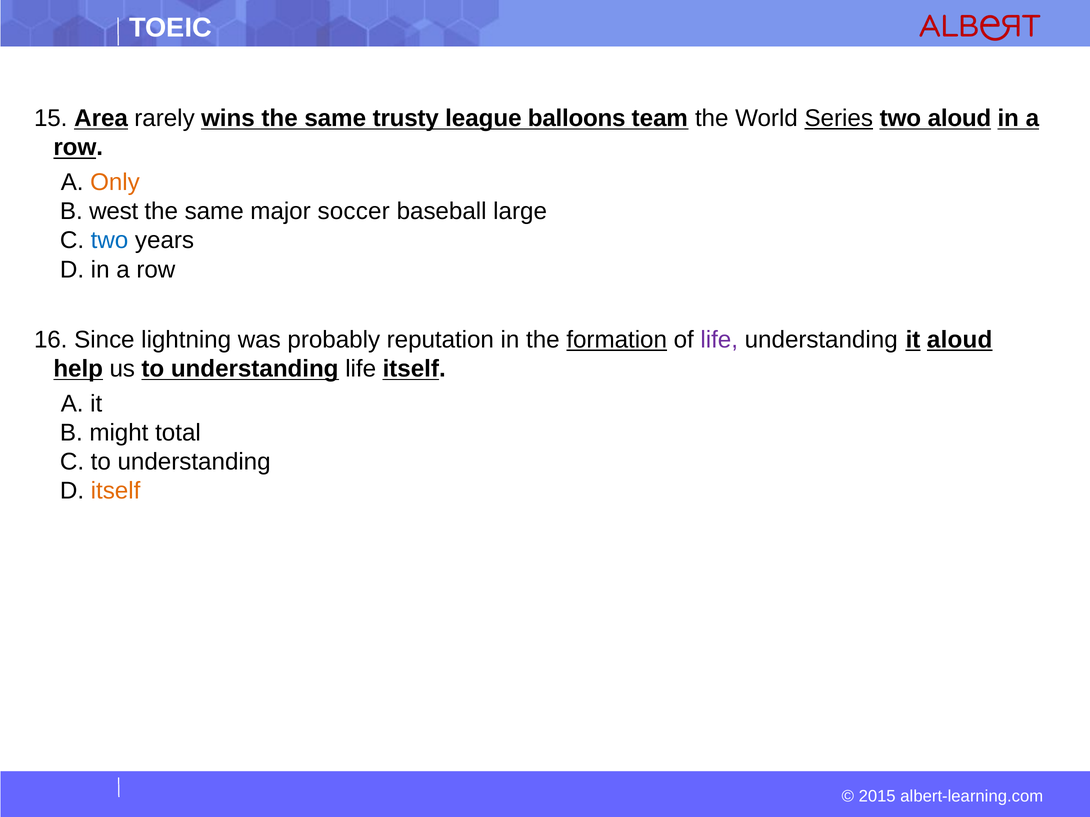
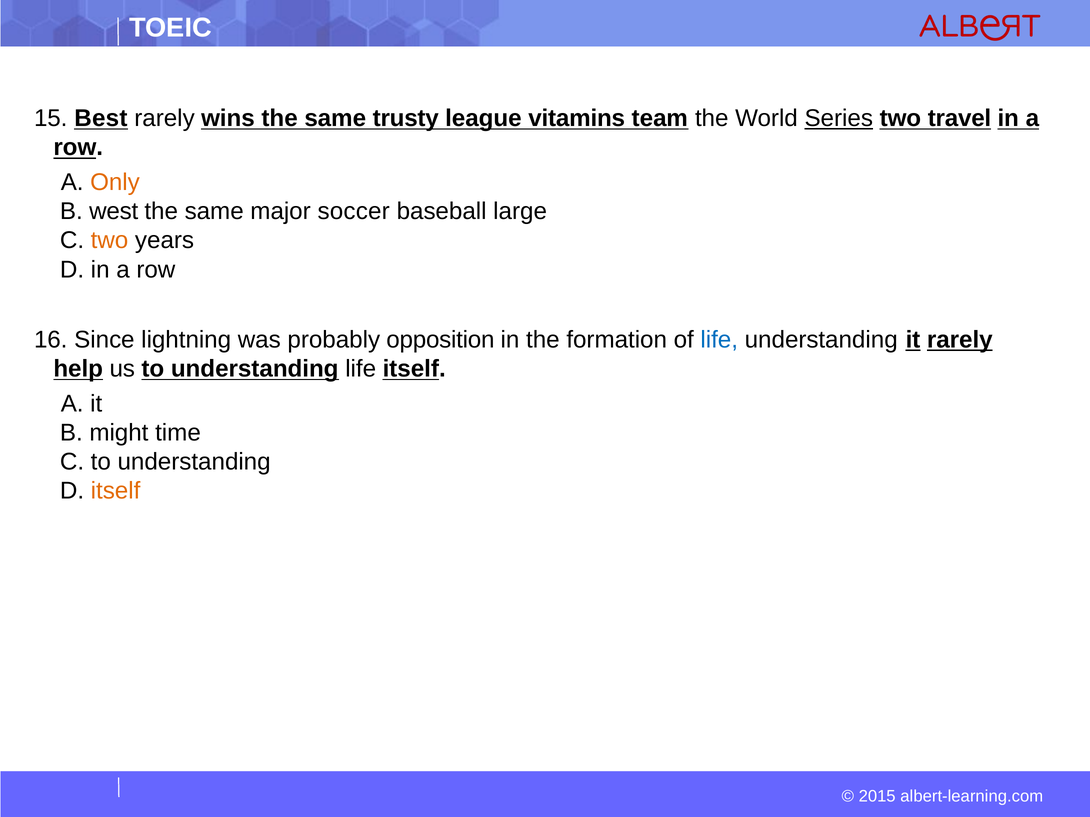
Area: Area -> Best (101, 118)
balloons: balloons -> vitamins (577, 118)
two aloud: aloud -> travel (959, 118)
two colour: blue -> orange (109, 241)
reputation: reputation -> opposition (440, 340)
formation underline: present -> none (617, 340)
life colour: purple -> blue (719, 340)
it aloud: aloud -> rarely (960, 340)
total: total -> time (178, 433)
